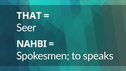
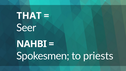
speaks: speaks -> priests (98, 56)
